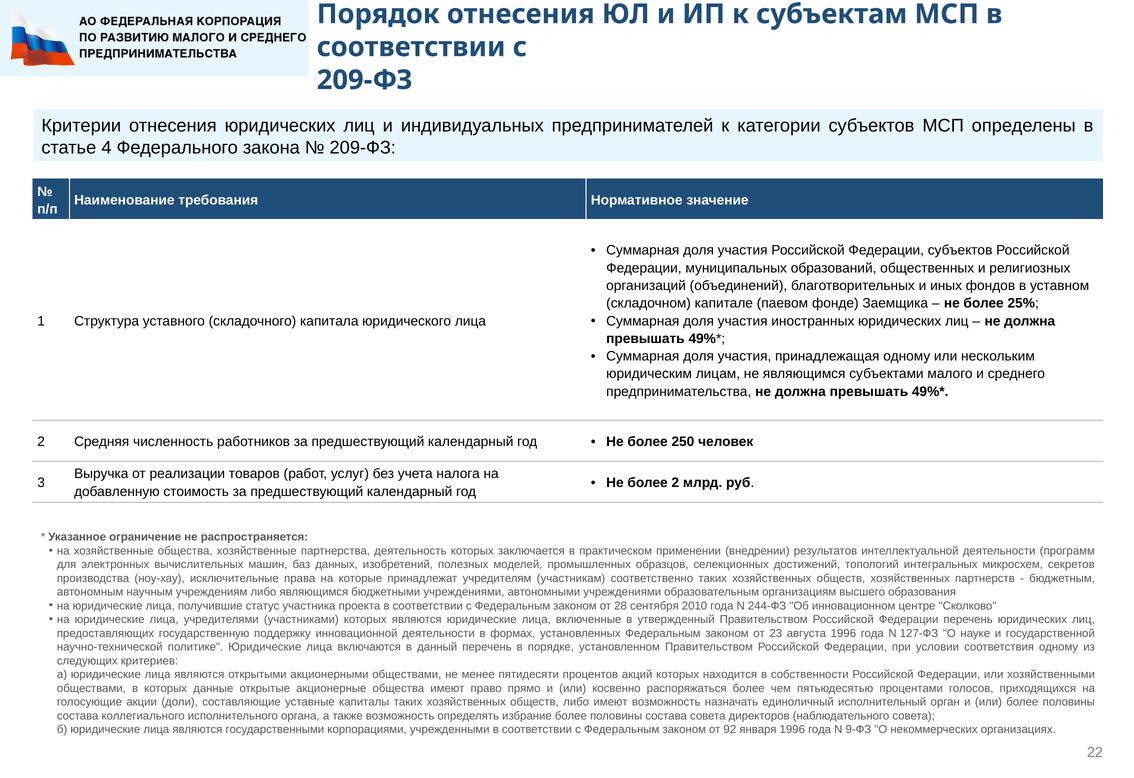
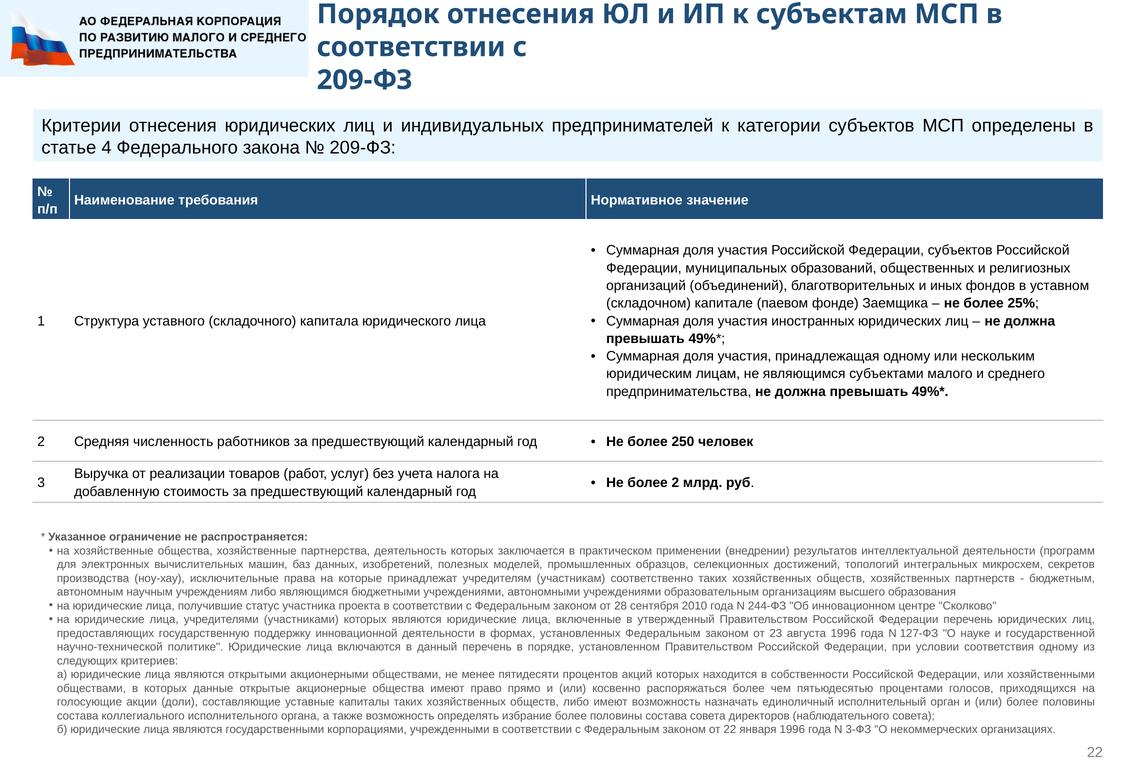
от 92: 92 -> 22 (730, 729)
9-ФЗ: 9-ФЗ -> 3-ФЗ (858, 729)
